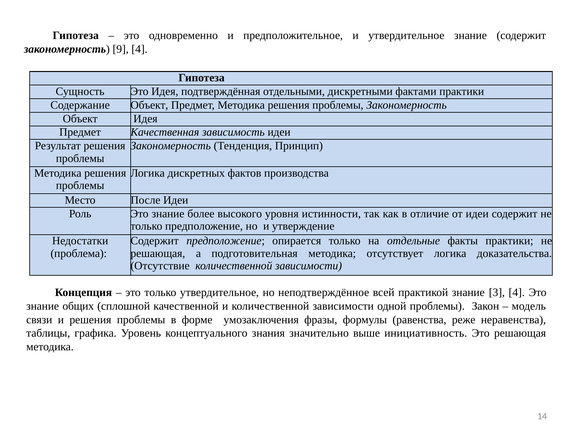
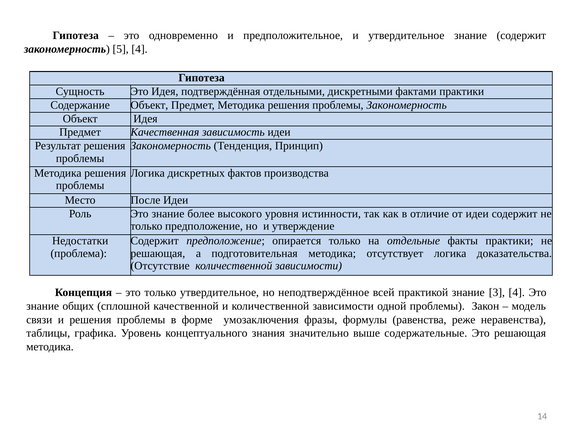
9: 9 -> 5 (121, 49)
инициативность: инициативность -> содержательные (426, 334)
